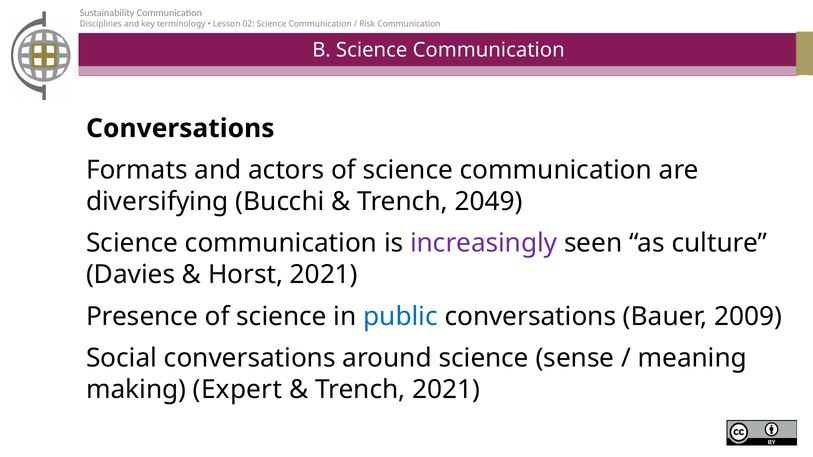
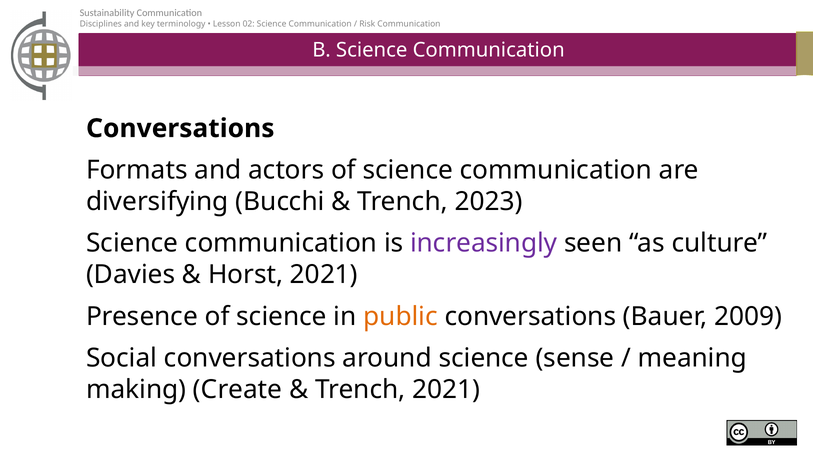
2049: 2049 -> 2023 (489, 202)
public colour: blue -> orange (400, 317)
Expert: Expert -> Create (238, 390)
